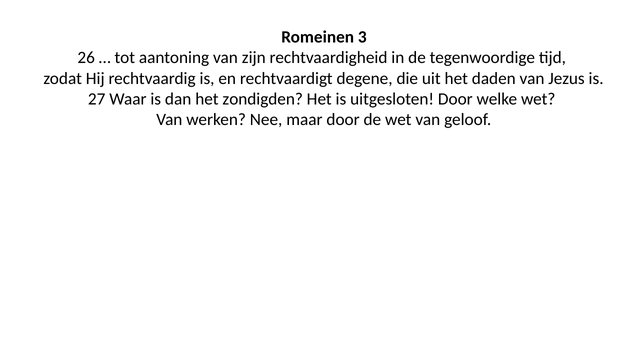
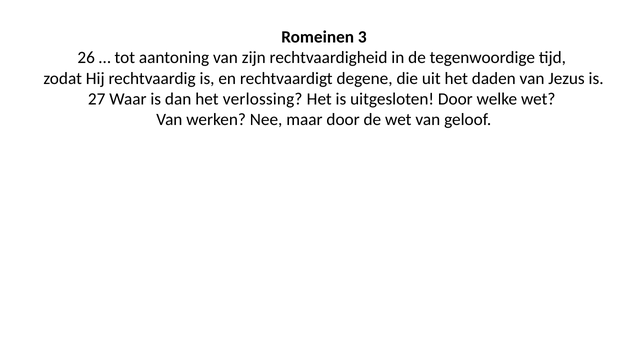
zondigden: zondigden -> verlossing (263, 99)
